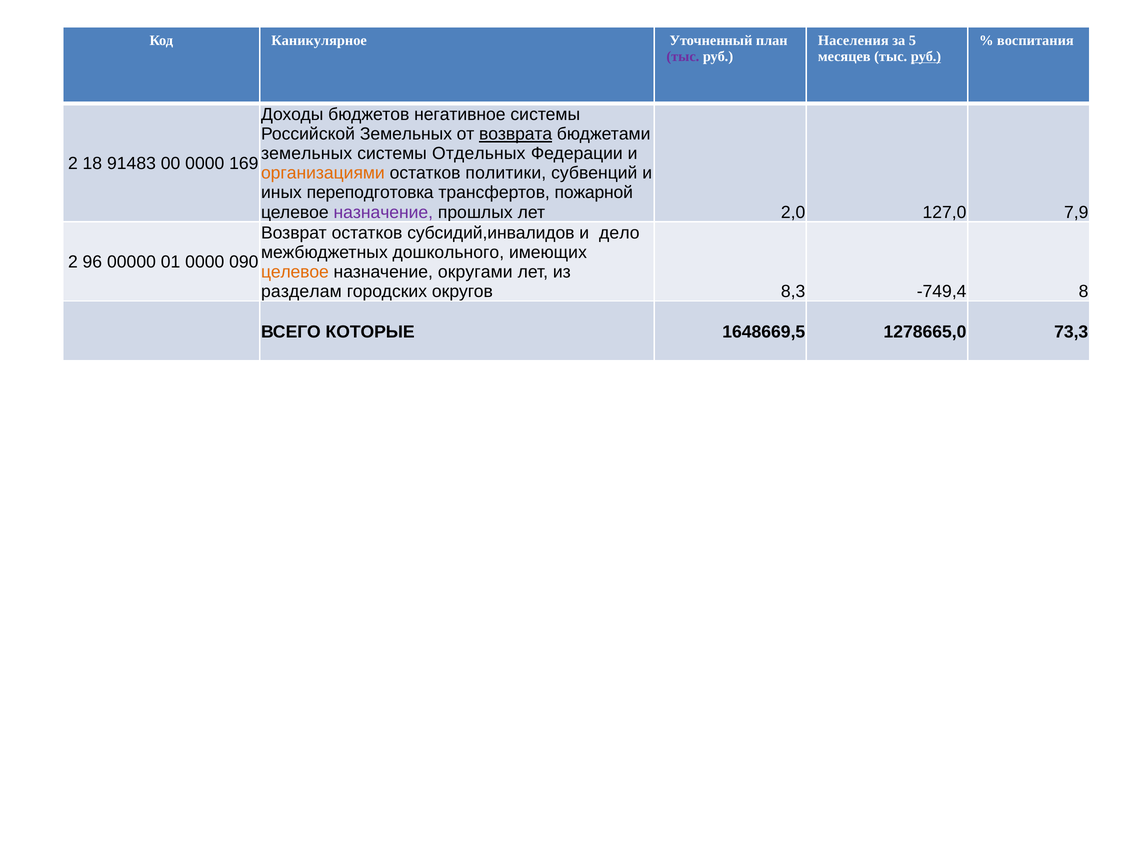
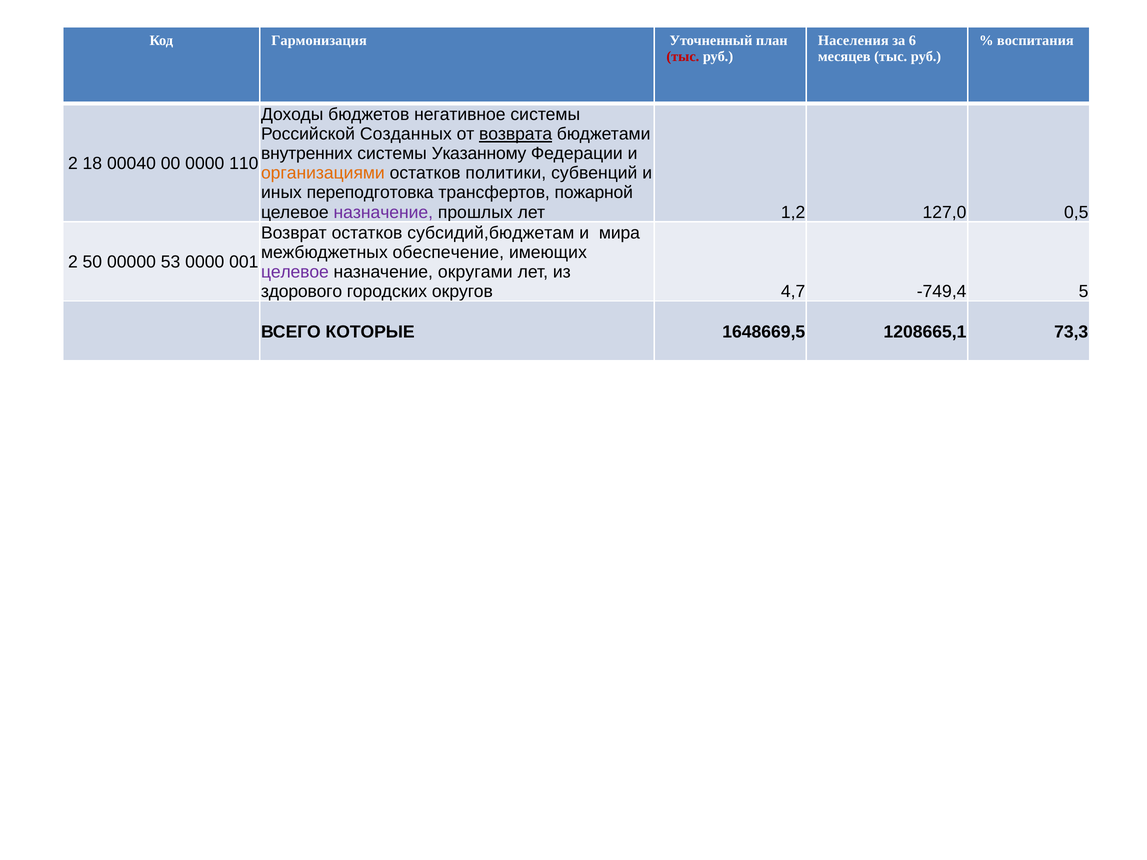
Каникулярное: Каникулярное -> Гармонизация (319, 41)
5: 5 -> 6 (912, 41)
тыс colour: purple -> red (683, 57)
руб underline: present -> none (926, 57)
Российской Земельных: Земельных -> Созданных (406, 134)
земельных: земельных -> внутренних (307, 154)
Отдельных: Отдельных -> Указанному (479, 154)
91483: 91483 -> 00040 (131, 164)
169: 169 -> 110 (244, 164)
2,0: 2,0 -> 1,2 (793, 212)
7,9: 7,9 -> 0,5 (1076, 212)
субсидий,инвалидов: субсидий,инвалидов -> субсидий,бюджетам (491, 233)
дело: дело -> мира (619, 233)
дошкольного: дошкольного -> обеспечение (448, 253)
96: 96 -> 50 (92, 262)
01: 01 -> 53 (171, 262)
090: 090 -> 001 (244, 262)
целевое colour: orange -> purple (295, 272)
разделам: разделам -> здорового (302, 292)
8,3: 8,3 -> 4,7 (793, 292)
8: 8 -> 5 (1084, 292)
1278665,0: 1278665,0 -> 1208665,1 (925, 332)
